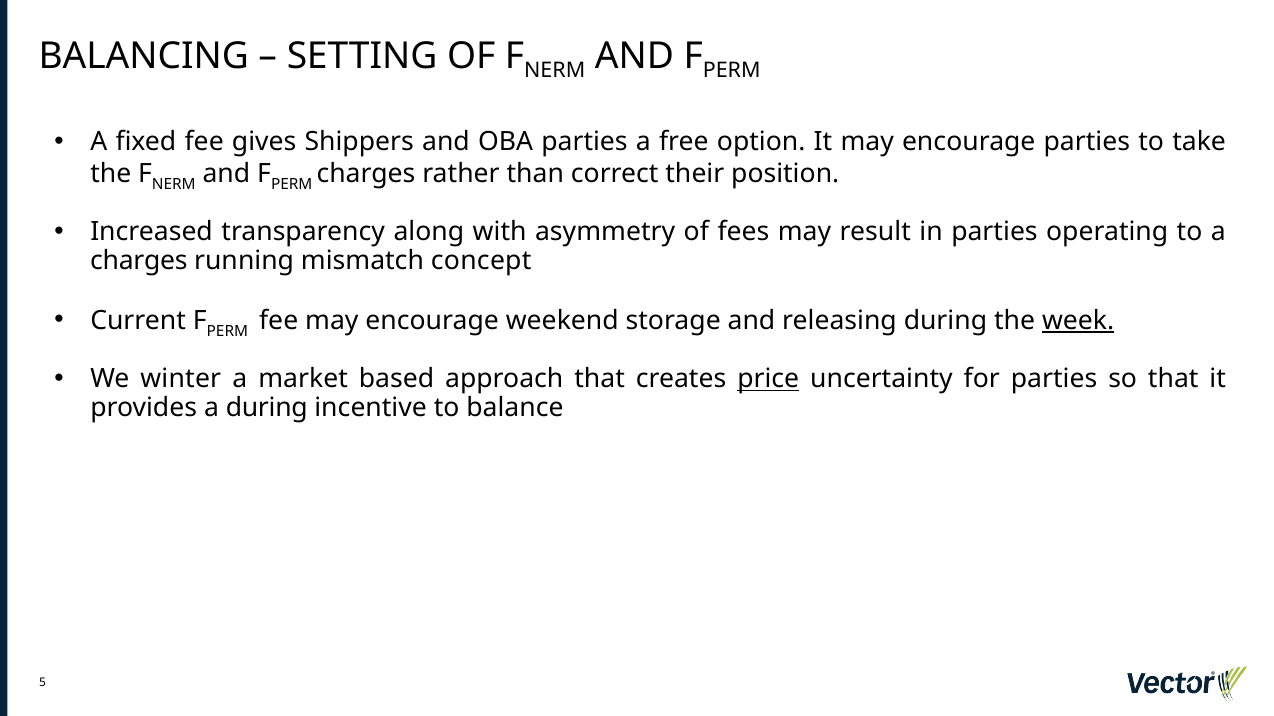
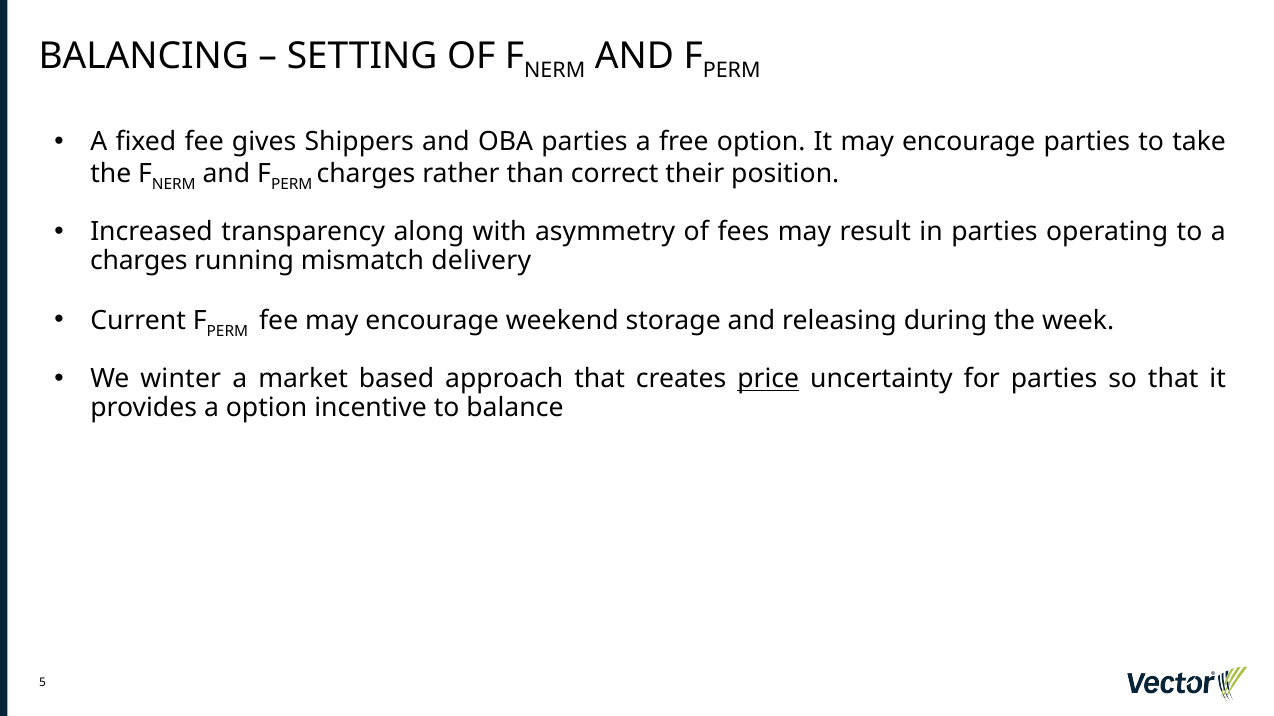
concept: concept -> delivery (481, 261)
week underline: present -> none (1078, 321)
a during: during -> option (267, 408)
